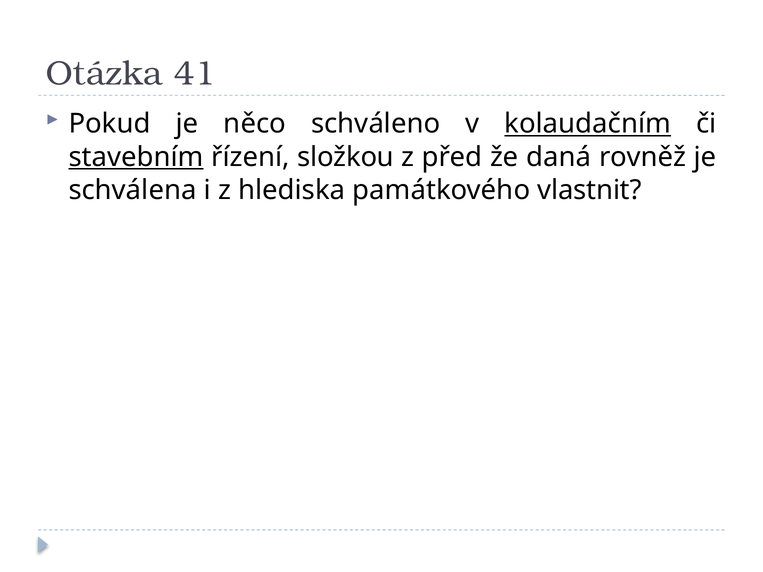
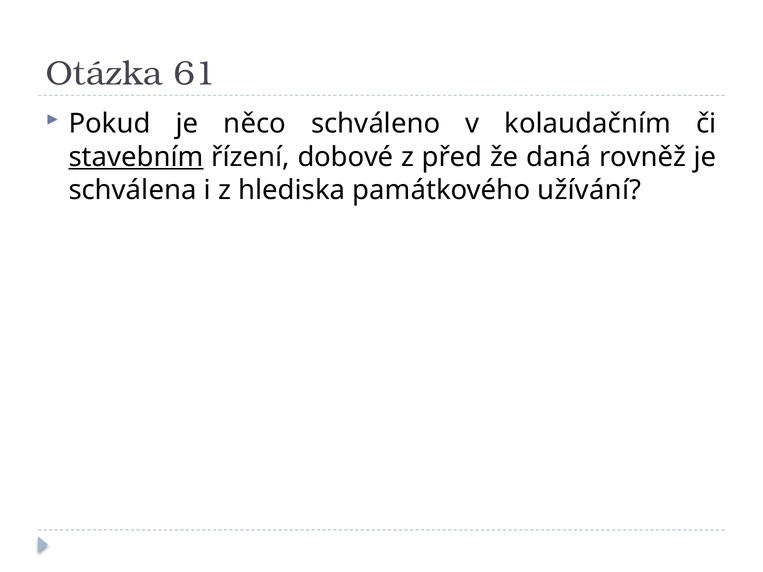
41: 41 -> 61 (195, 74)
kolaudačním underline: present -> none (588, 124)
složkou: složkou -> dobové (346, 157)
vlastnit: vlastnit -> užívání (589, 190)
